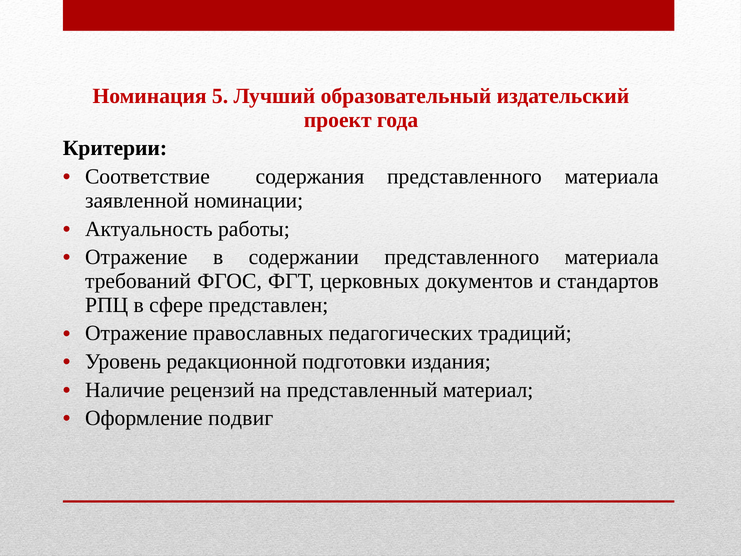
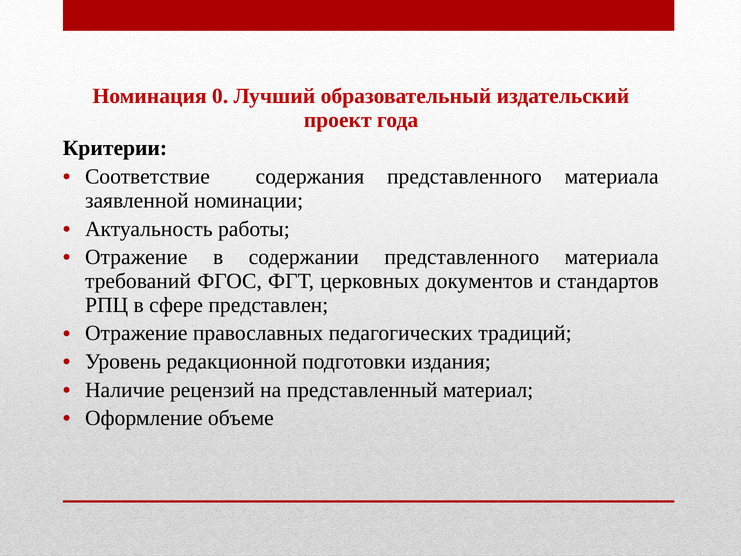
5: 5 -> 0 (220, 96)
подвиг: подвиг -> объеме (241, 418)
